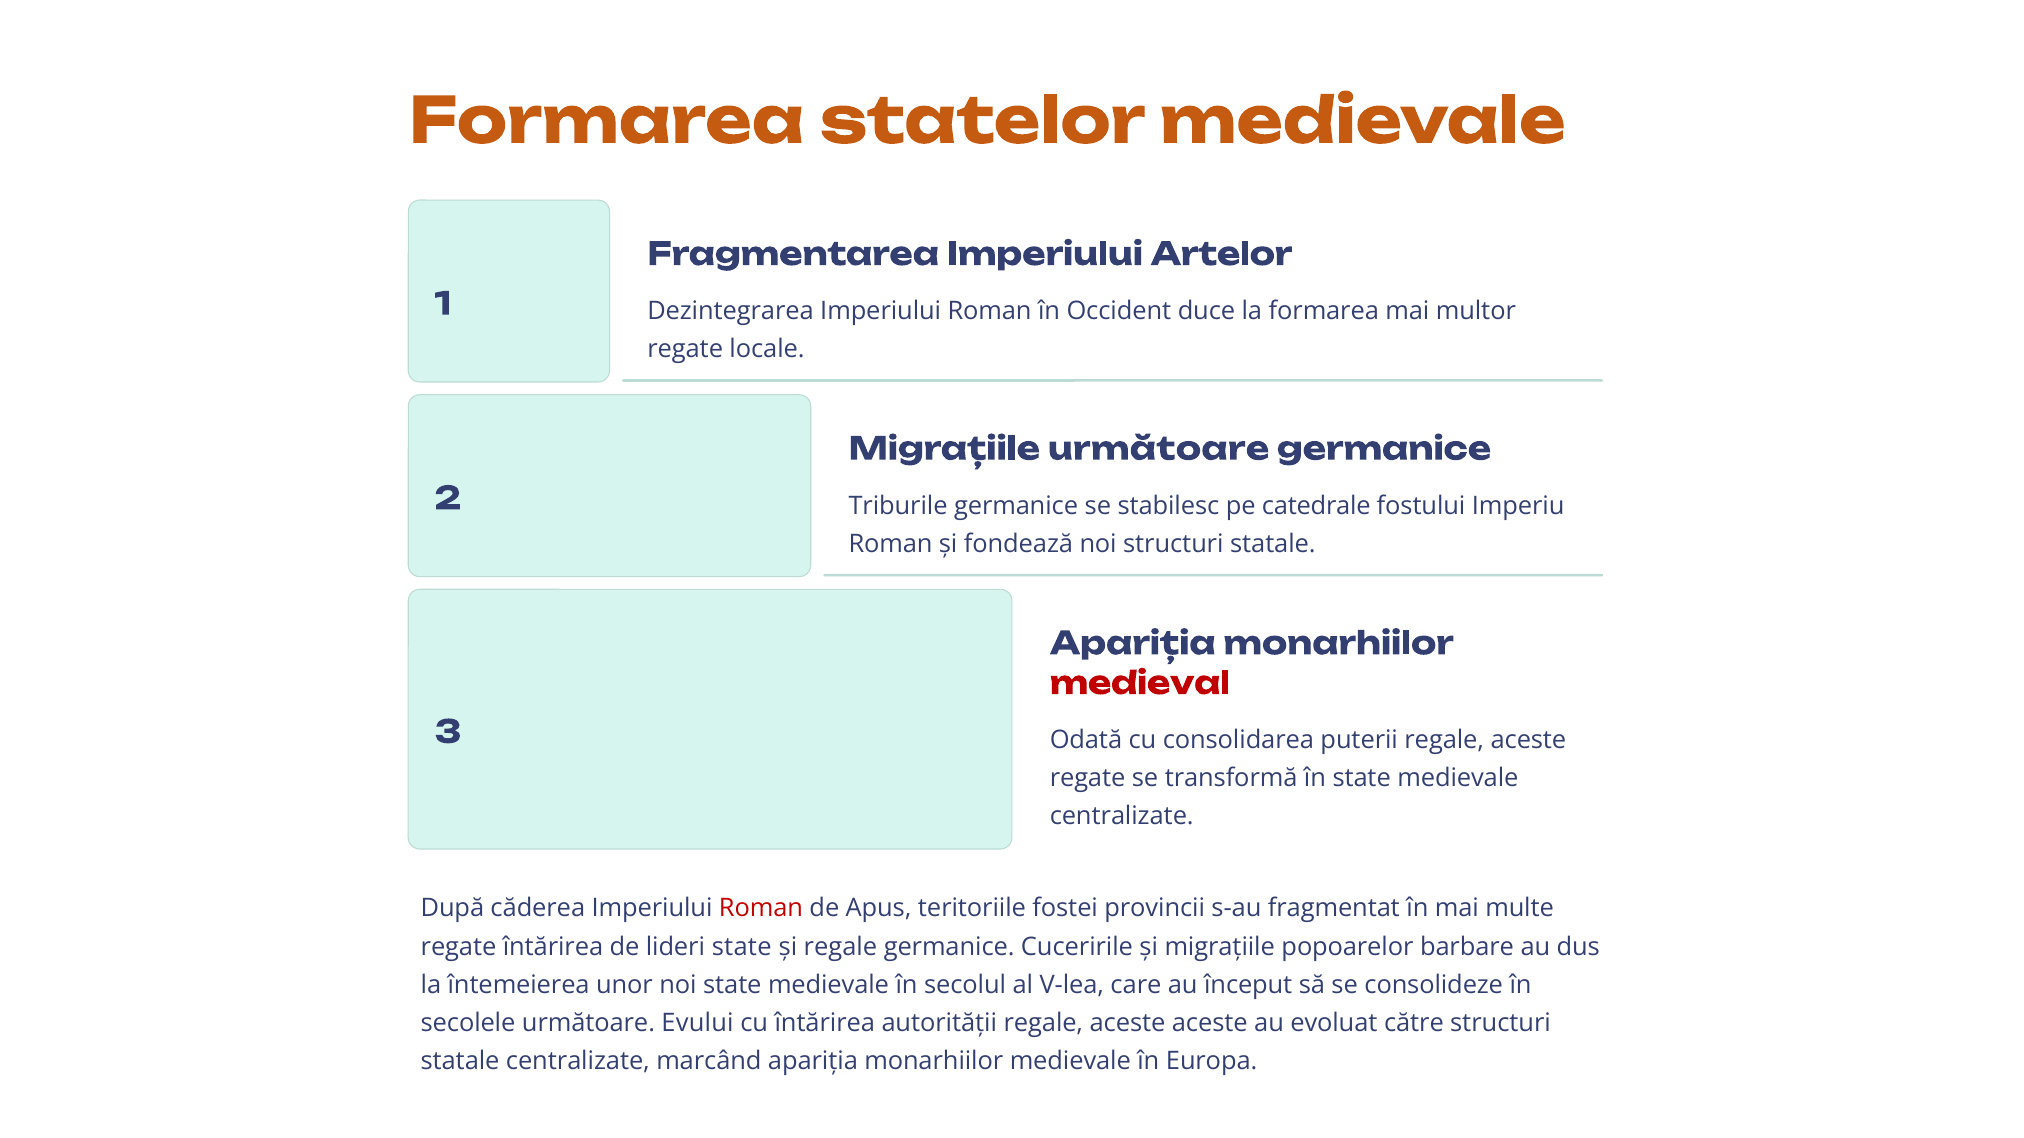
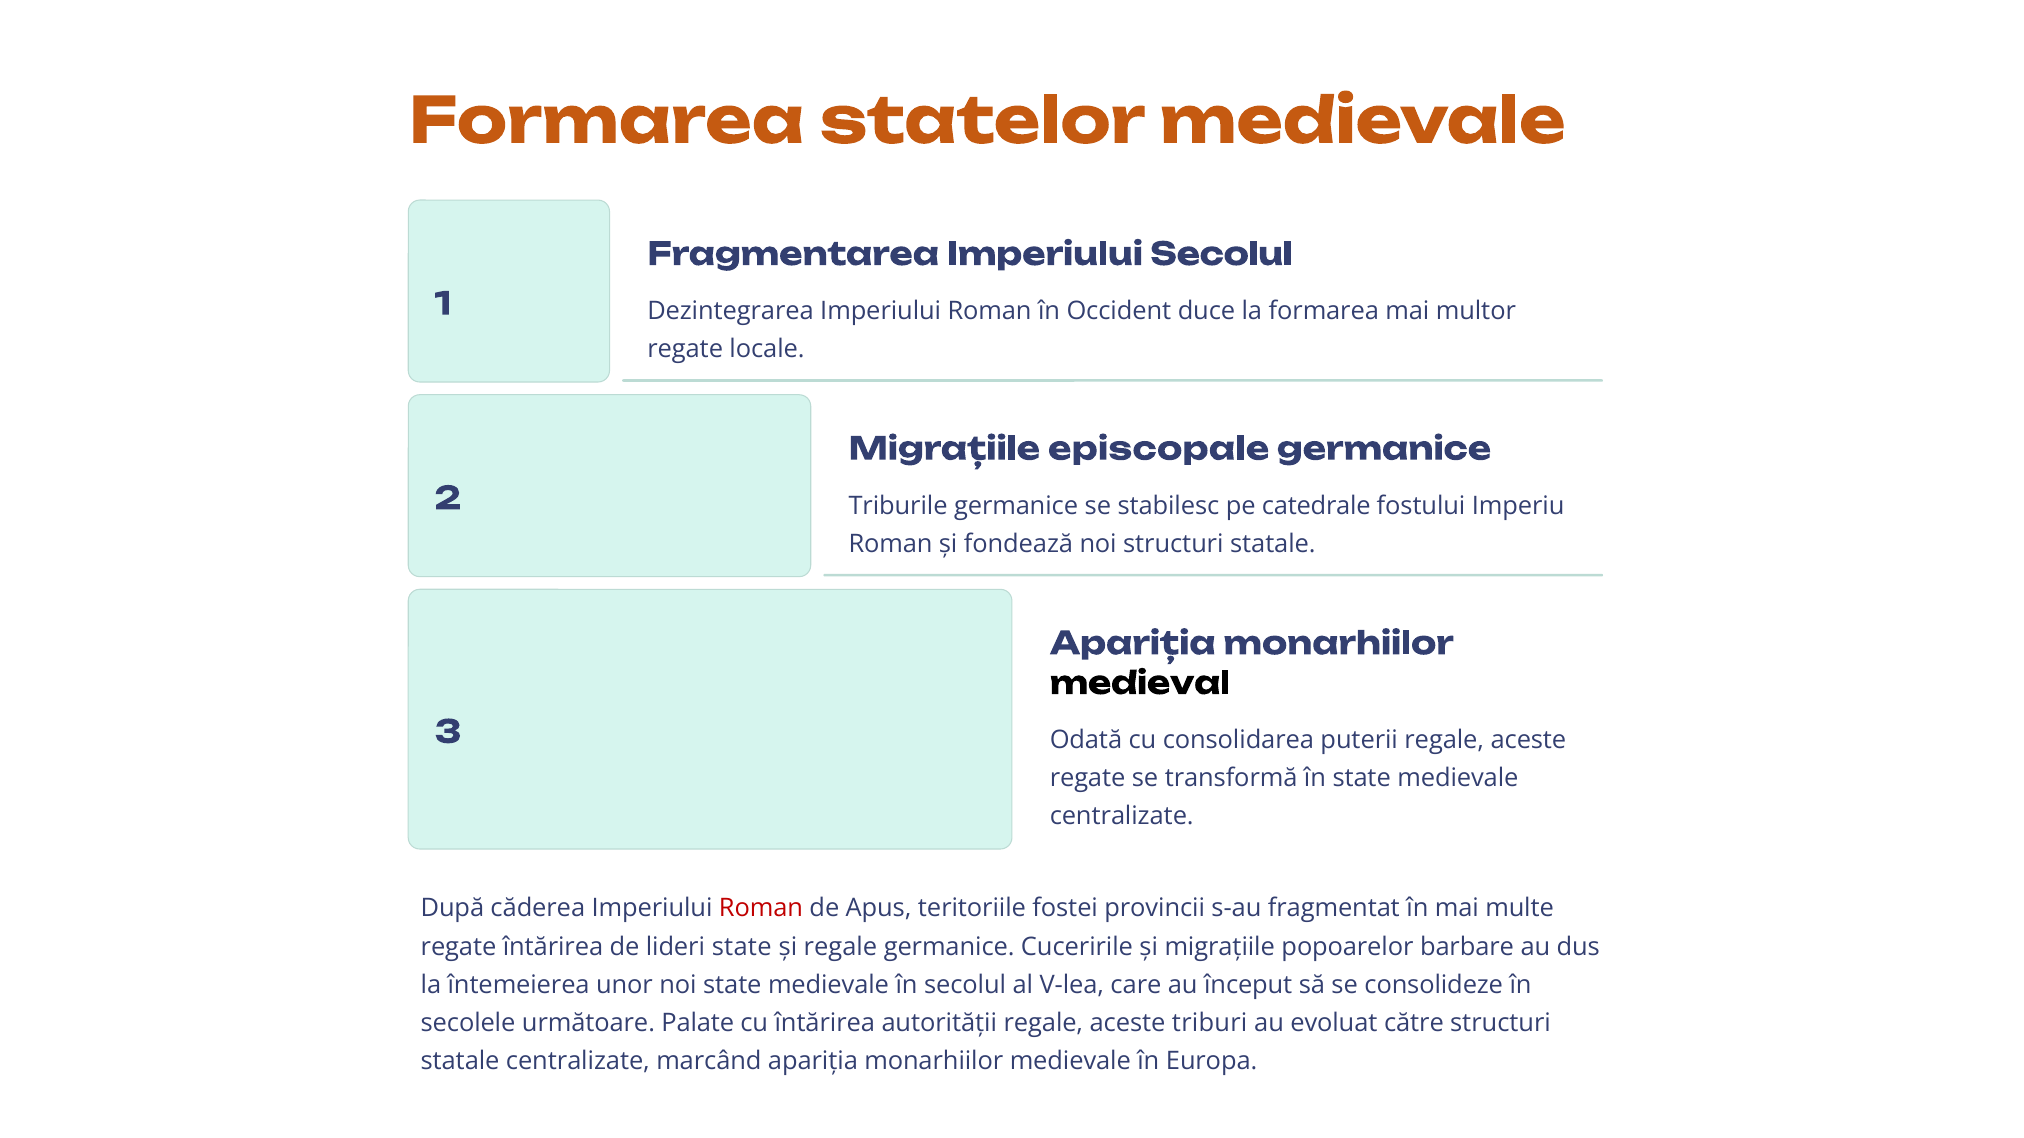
Imperiului Artelor: Artelor -> Secolul (1221, 255)
Migrațiile următoare: următoare -> episcopale (1159, 449)
medieval colour: red -> black (1140, 684)
Evului: Evului -> Palate (698, 1023)
aceste aceste: aceste -> triburi (1210, 1023)
